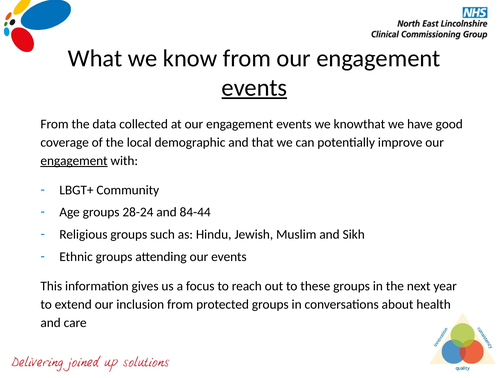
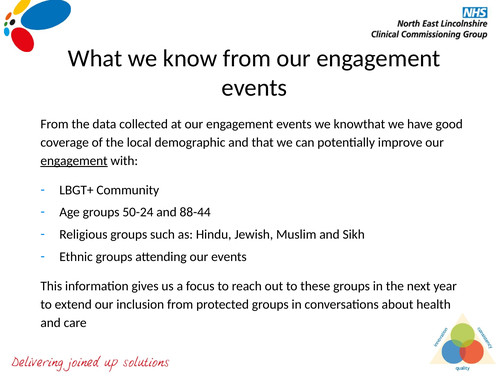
events underline: present -> none (254, 88)
28-24: 28-24 -> 50-24 (138, 212)
84-44: 84-44 -> 88-44 (195, 212)
